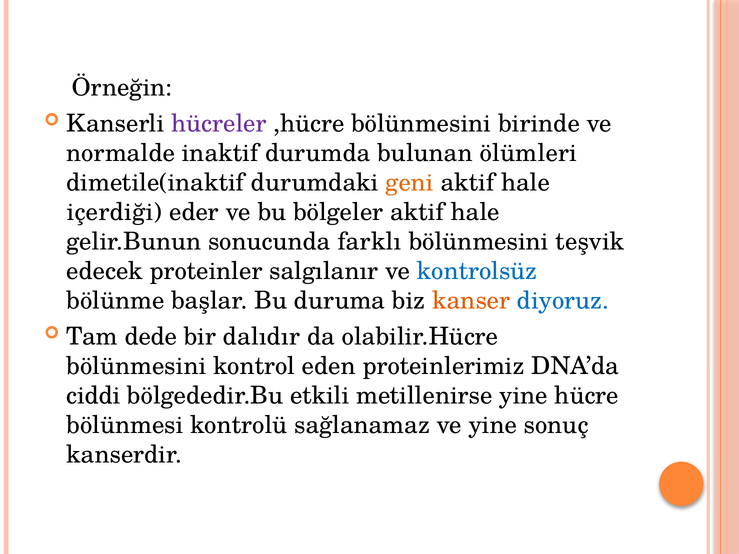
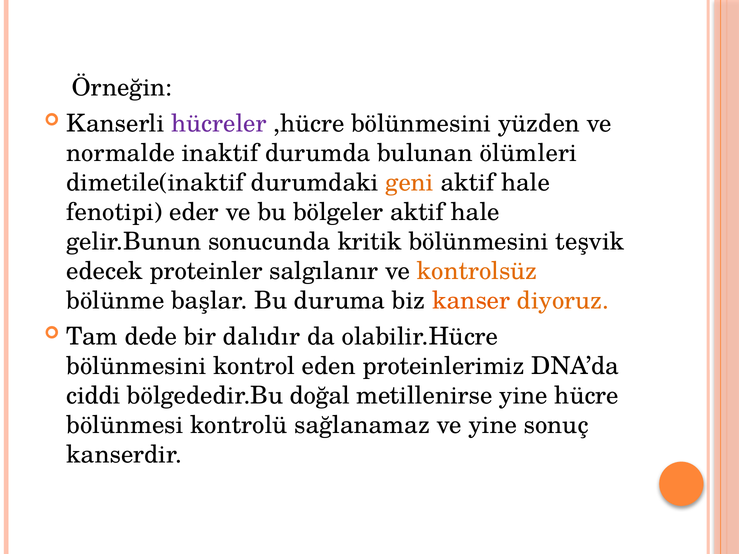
birinde: birinde -> yüzden (539, 123)
içerdiği: içerdiği -> fenotipi (114, 212)
farklı: farklı -> kritik (370, 242)
kontrolsüz colour: blue -> orange (477, 271)
diyoruz colour: blue -> orange (563, 301)
etkili: etkili -> doğal (320, 396)
